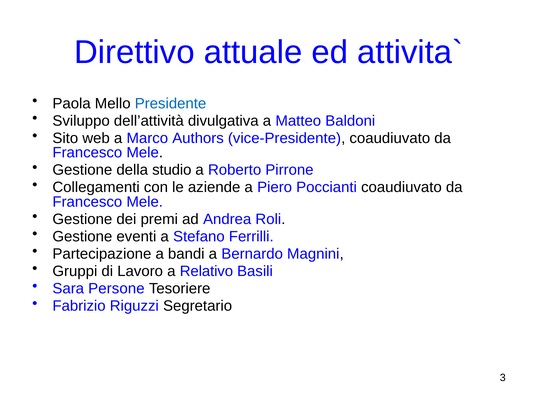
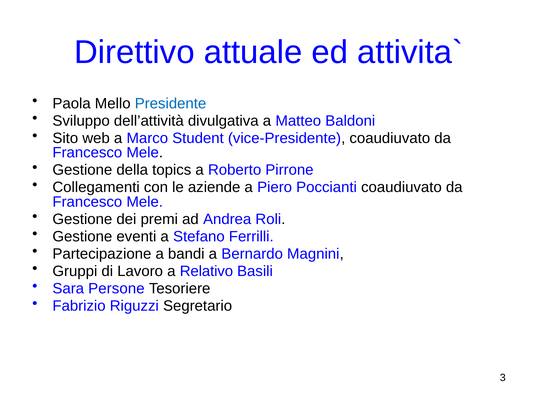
Authors: Authors -> Student (198, 138)
studio: studio -> topics (172, 170)
